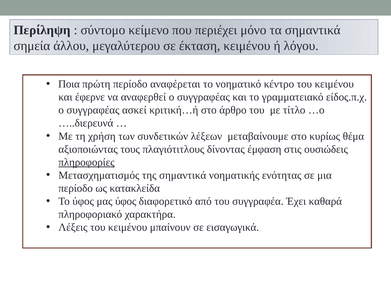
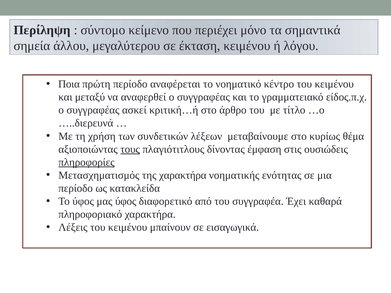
έφερνε: έφερνε -> μεταξύ (90, 97)
τους underline: none -> present (130, 149)
της σημαντικά: σημαντικά -> χαρακτήρα (183, 175)
